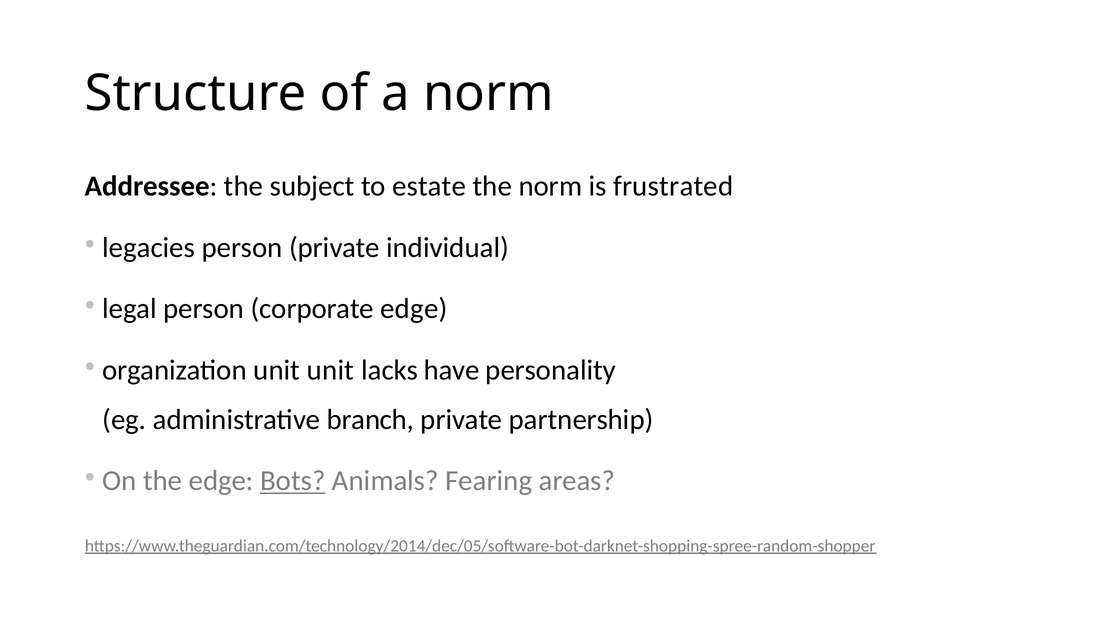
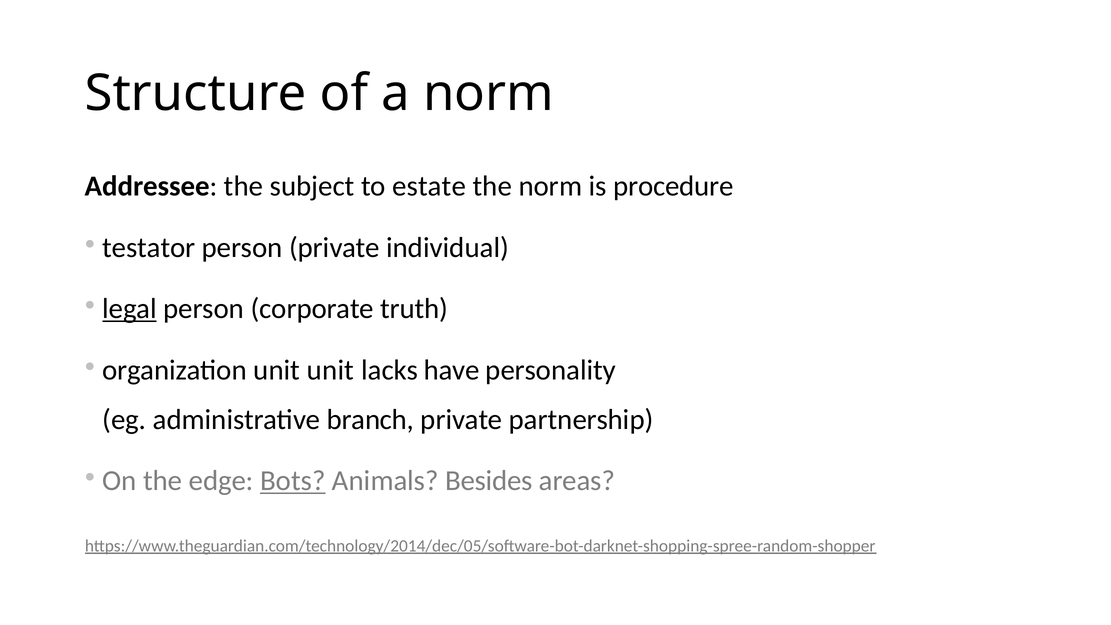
frustrated: frustrated -> procedure (673, 186)
legacies: legacies -> testator (149, 248)
legal underline: none -> present (130, 309)
corporate edge: edge -> truth (414, 309)
Fearing: Fearing -> Besides (489, 481)
